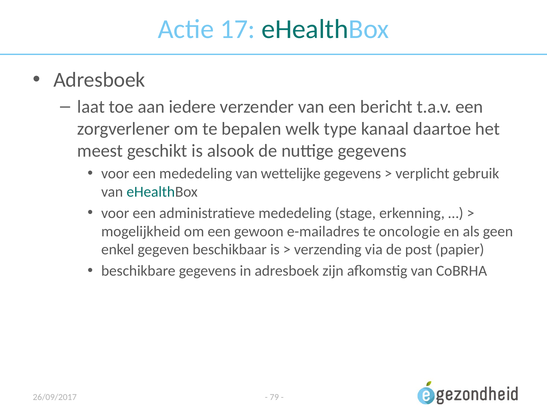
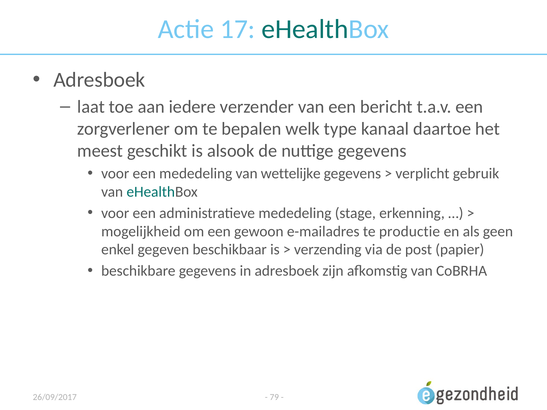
oncologie: oncologie -> productie (410, 232)
